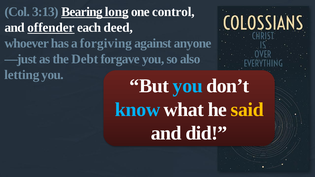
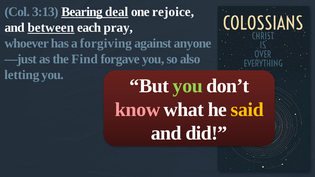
long: long -> deal (117, 12)
control: control -> rejoice (173, 12)
offender: offender -> between (51, 28)
deed: deed -> pray (118, 28)
Debt: Debt -> Find (85, 59)
you colour: light blue -> light green (188, 86)
know colour: light blue -> pink (138, 110)
